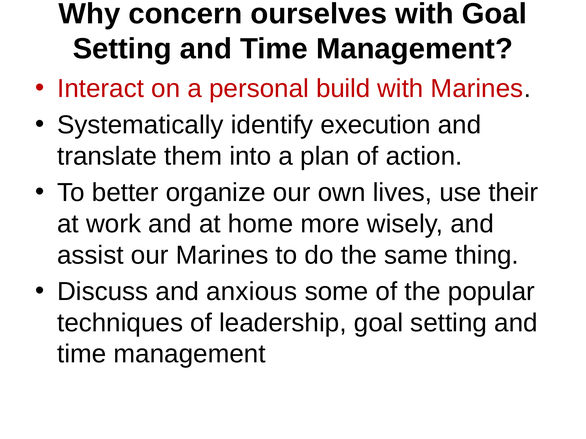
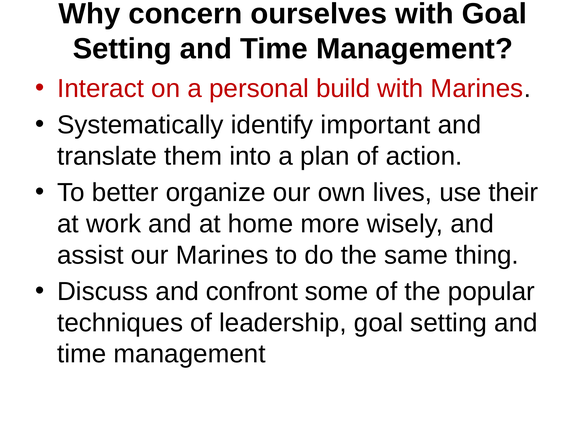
execution: execution -> important (375, 125)
anxious: anxious -> confront (252, 292)
